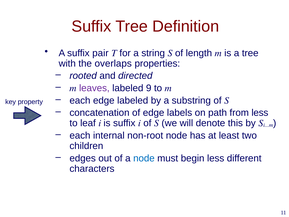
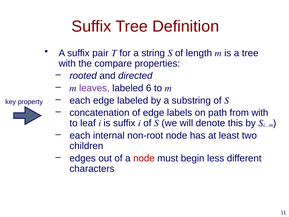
overlaps: overlaps -> compare (113, 63)
9: 9 -> 6 (149, 88)
from less: less -> with (260, 113)
node colour: blue -> red (144, 158)
